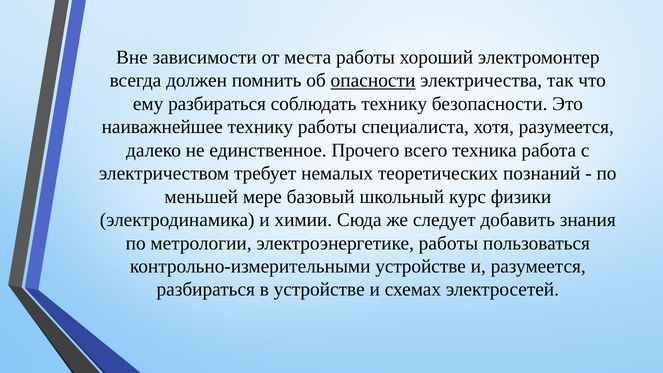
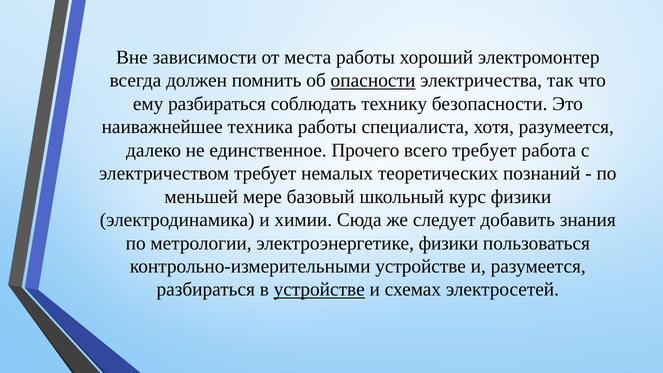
наиважнейшее технику: технику -> техника (260, 127)
всего техника: техника -> требует (484, 150)
электроэнергетике работы: работы -> физики (449, 243)
устройстве underline: none -> present (319, 290)
